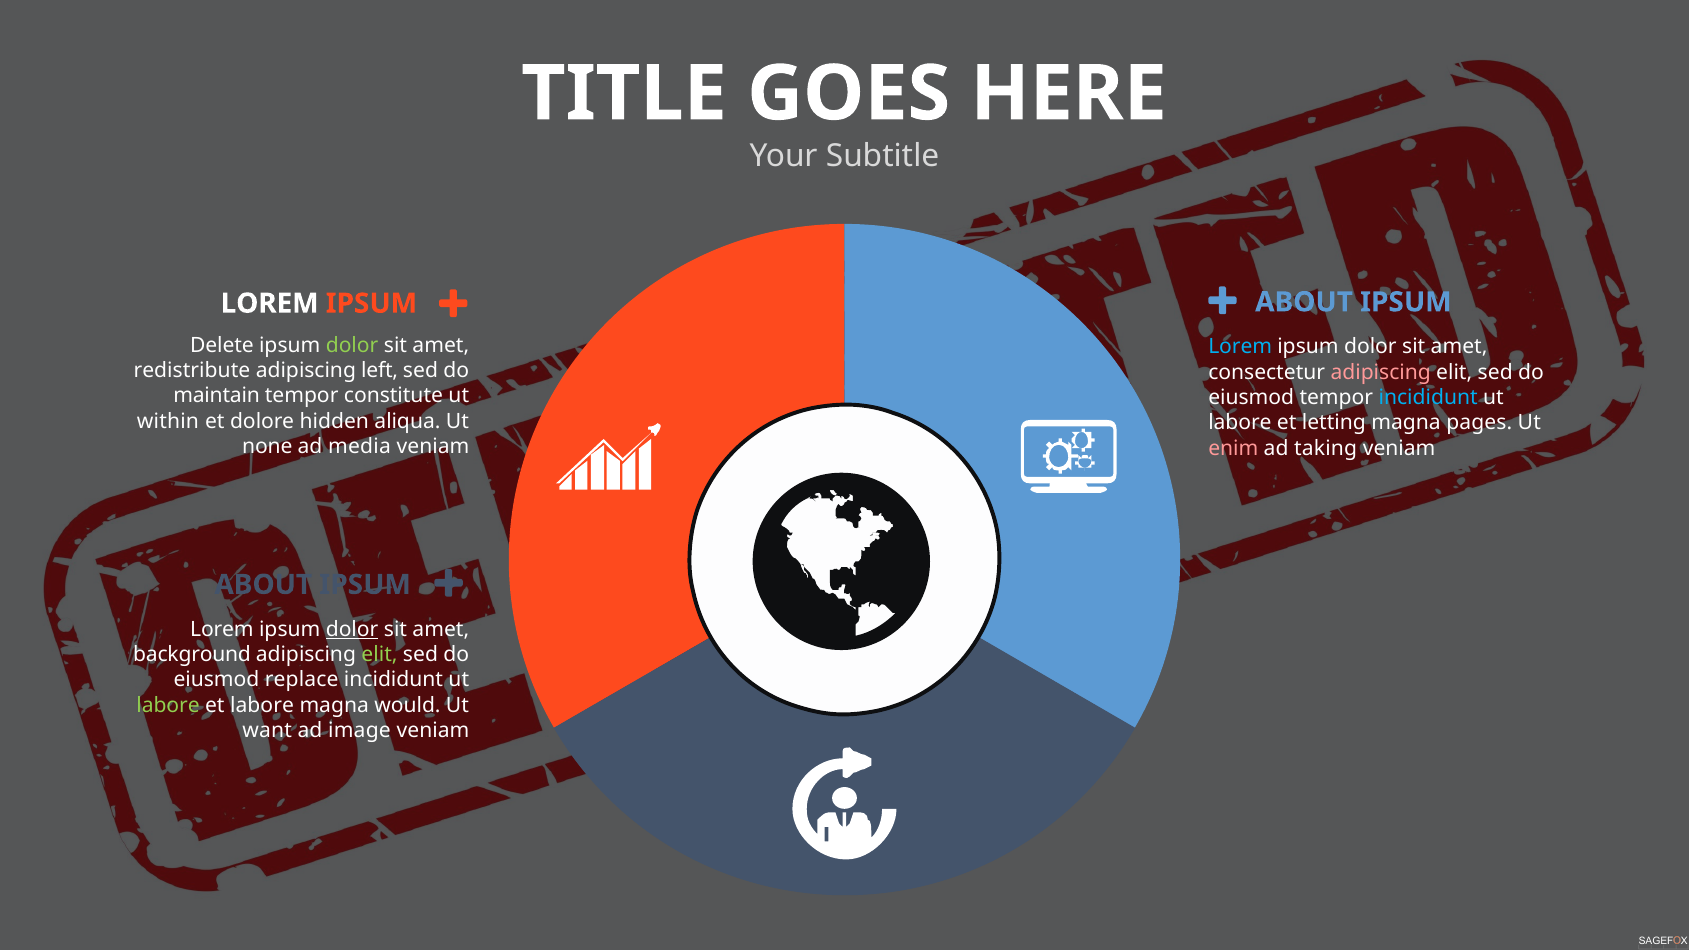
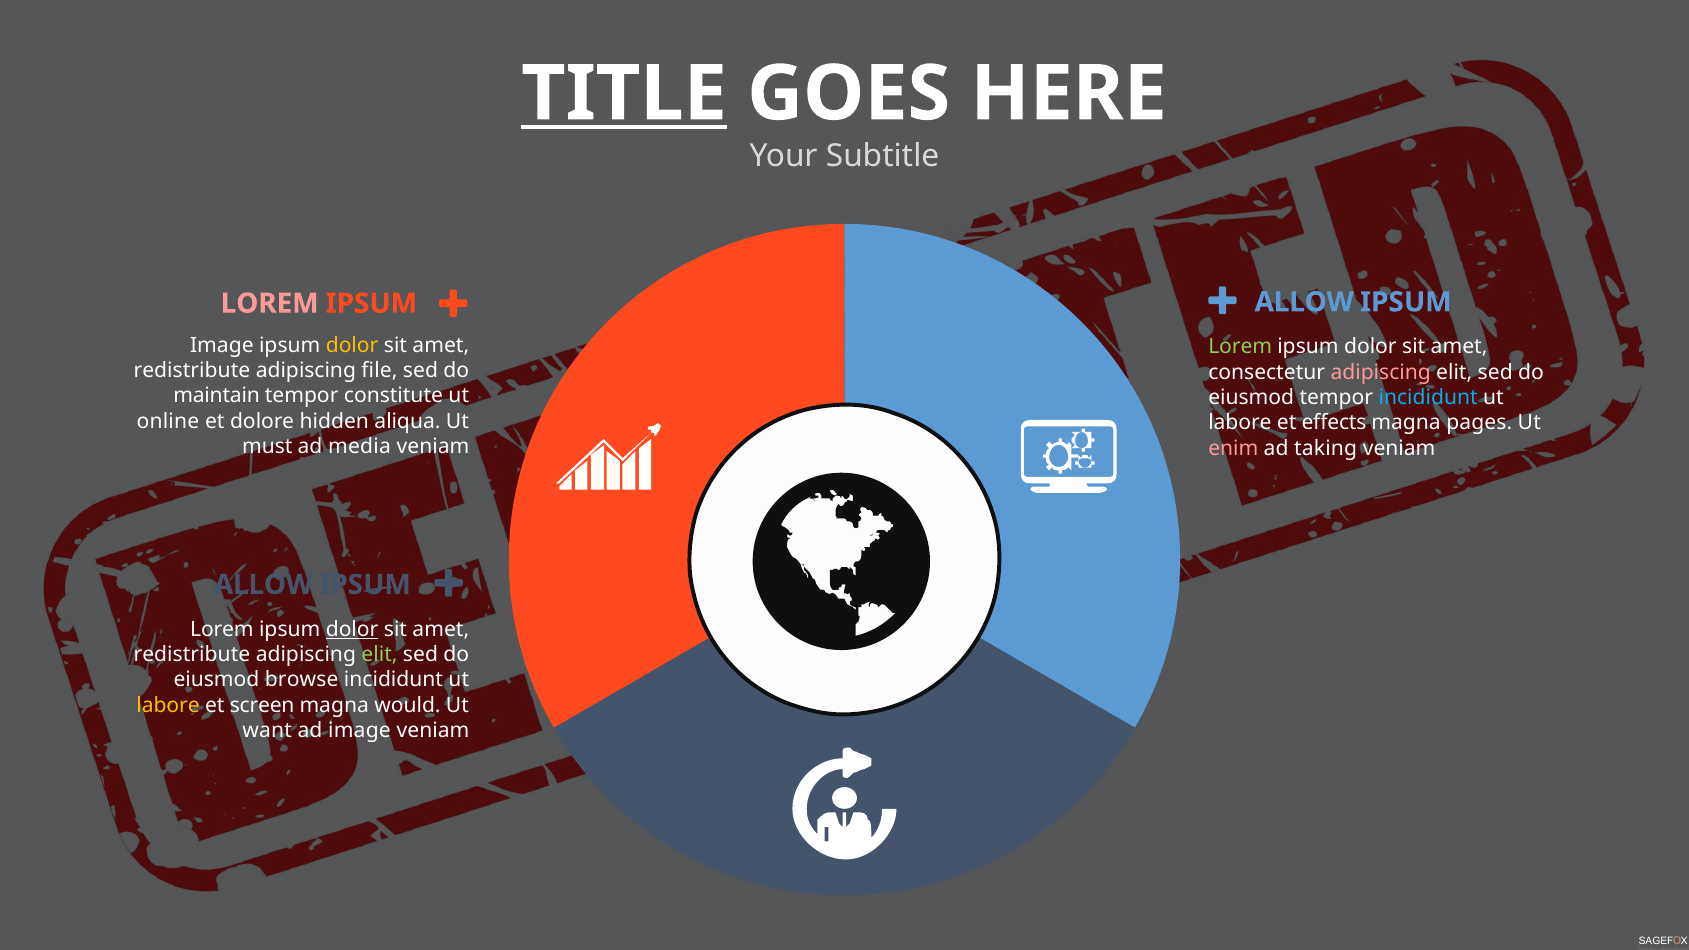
TITLE underline: none -> present (624, 94)
ABOUT: ABOUT -> ALLOW (1304, 302)
LOREM colour: white -> pink (270, 303)
Delete: Delete -> Image (222, 345)
dolor colour: light green -> yellow (352, 345)
Lorem colour: light blue -> light green (1240, 347)
left: left -> file (379, 371)
within: within -> online (168, 421)
letting: letting -> effects (1334, 423)
none: none -> must (267, 447)
ABOUT: ABOUT -> ALLOW (263, 585)
background: background -> redistribute (192, 655)
replace: replace -> browse (302, 680)
labore colour: light green -> yellow (168, 705)
et labore: labore -> screen (262, 705)
